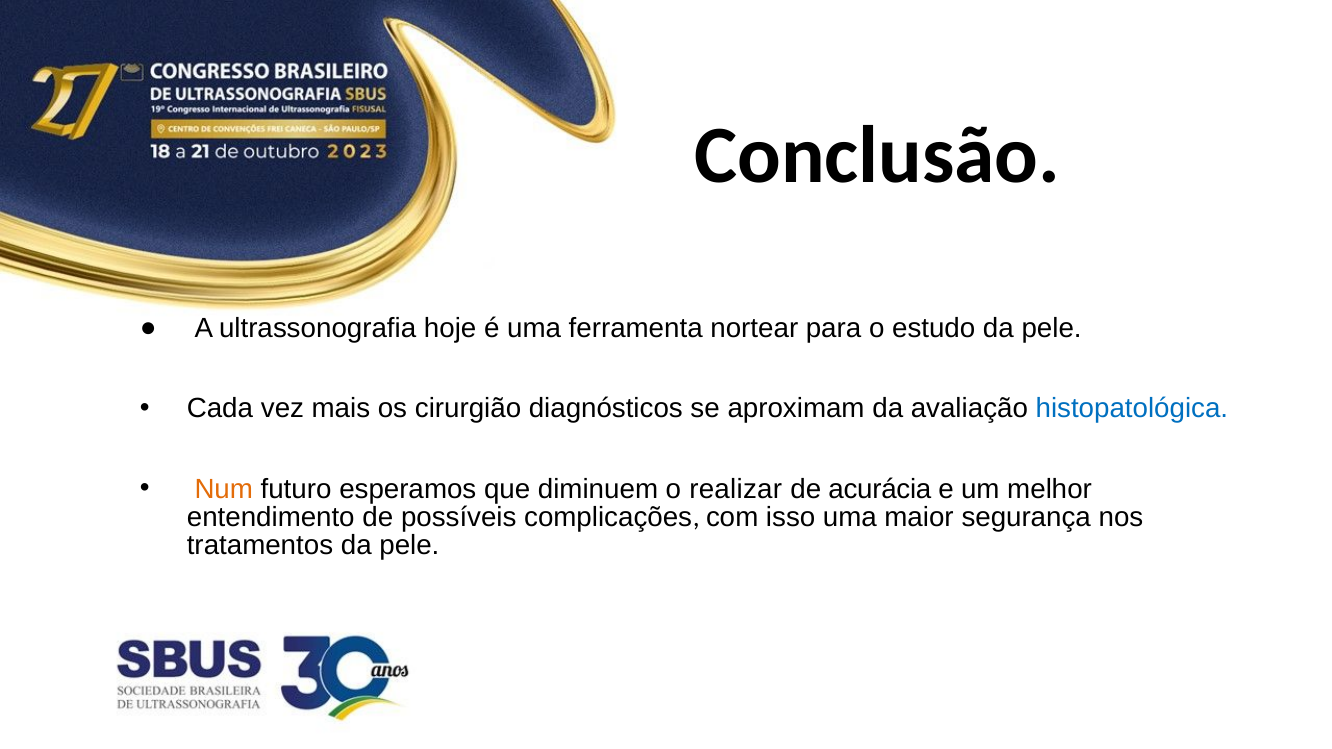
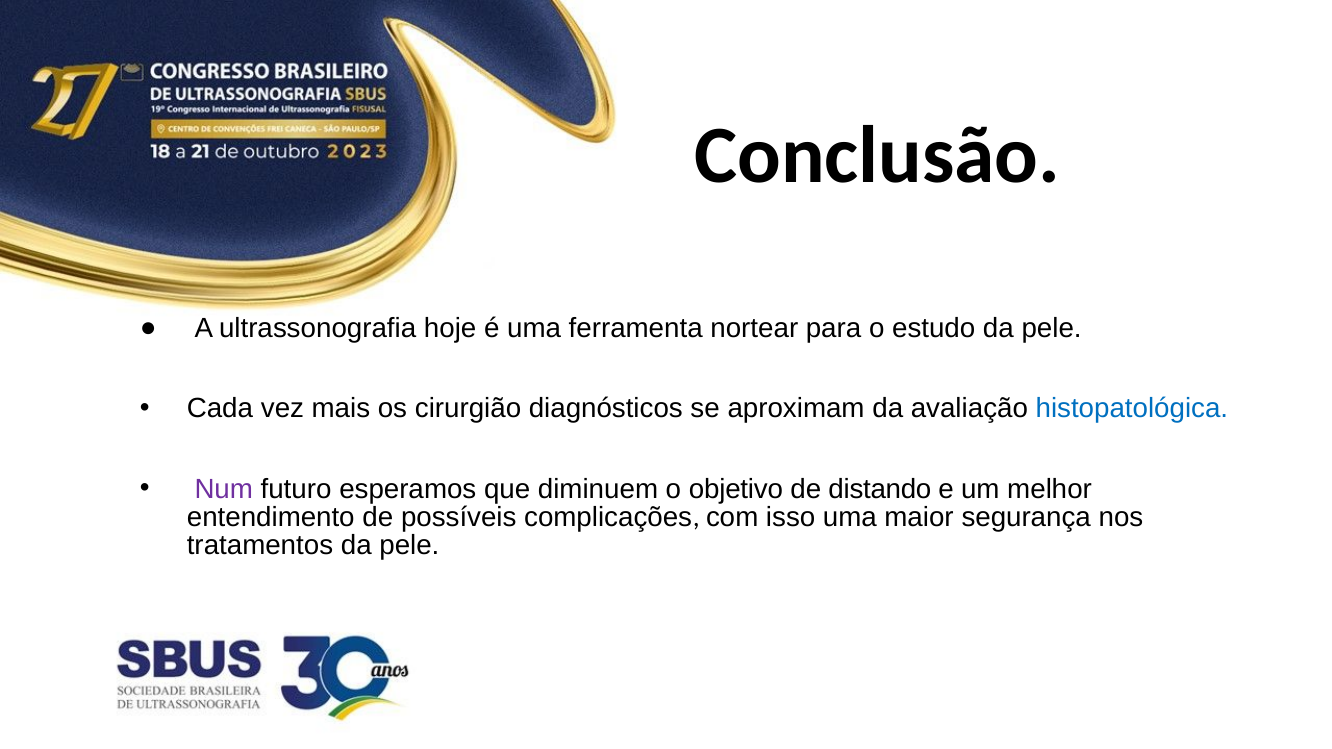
Num colour: orange -> purple (224, 489)
realizar: realizar -> objetivo (736, 489)
acurácia: acurácia -> distando (880, 489)
